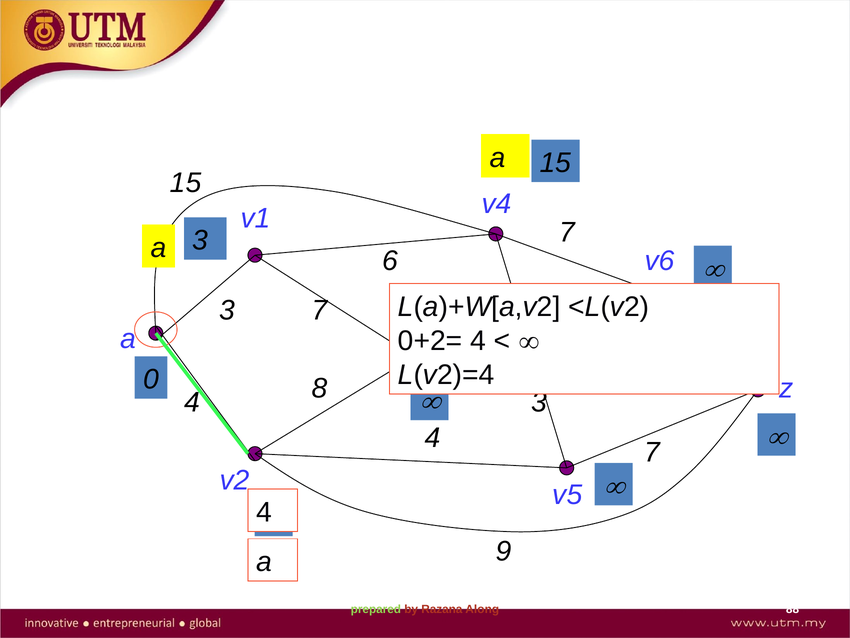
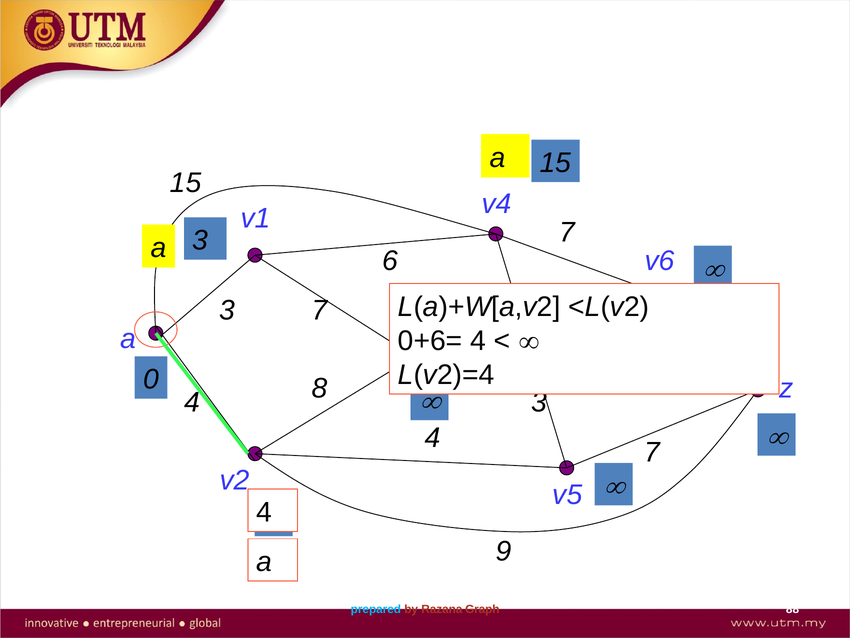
0+2=: 0+2= -> 0+6= (430, 340)
prepared colour: light green -> light blue (376, 609)
Along: Along -> Graph (482, 609)
